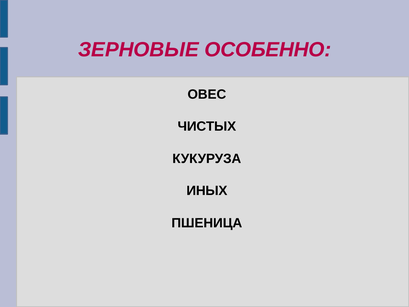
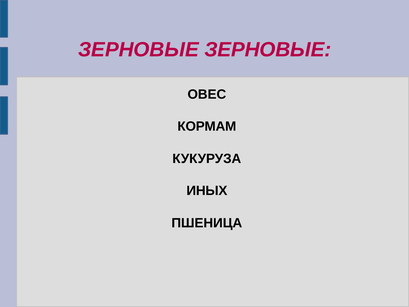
ЗЕРНОВЫЕ ОСОБЕННО: ОСОБЕННО -> ЗЕРНОВЫЕ (268, 50)
ЧИСТЫХ: ЧИСТЫХ -> КОРМАМ (207, 126)
